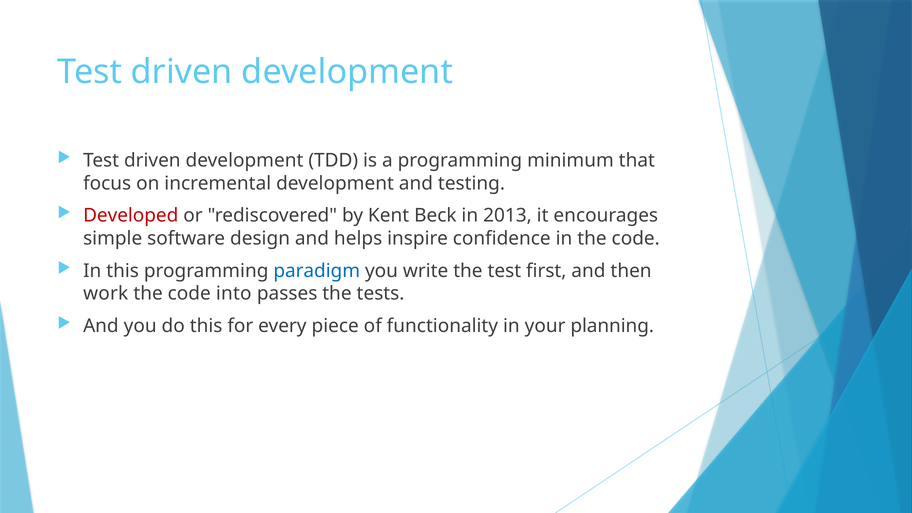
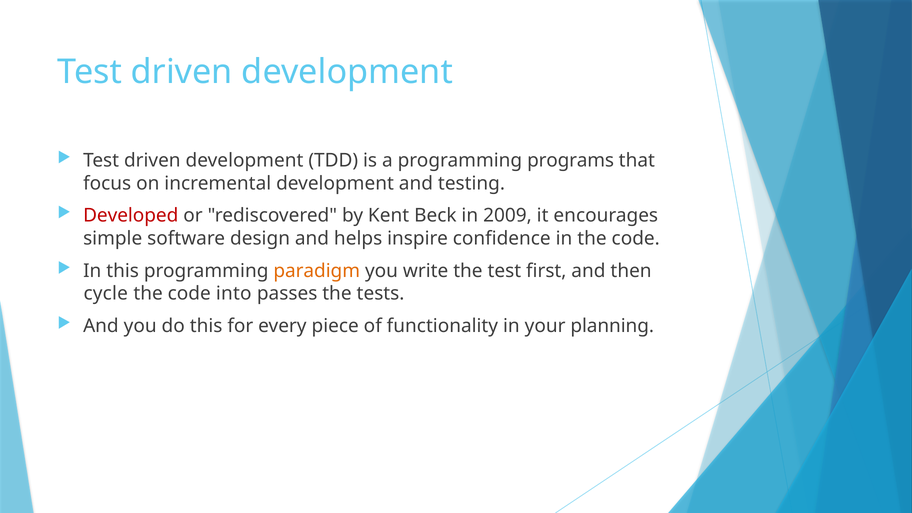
minimum: minimum -> programs (571, 161)
2013: 2013 -> 2009 (507, 216)
paradigm colour: blue -> orange (317, 271)
work: work -> cycle (106, 294)
